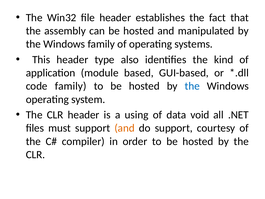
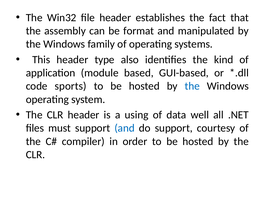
can be hosted: hosted -> format (139, 31)
code family: family -> sports (71, 86)
void: void -> well (200, 115)
and colour: orange -> blue (125, 128)
